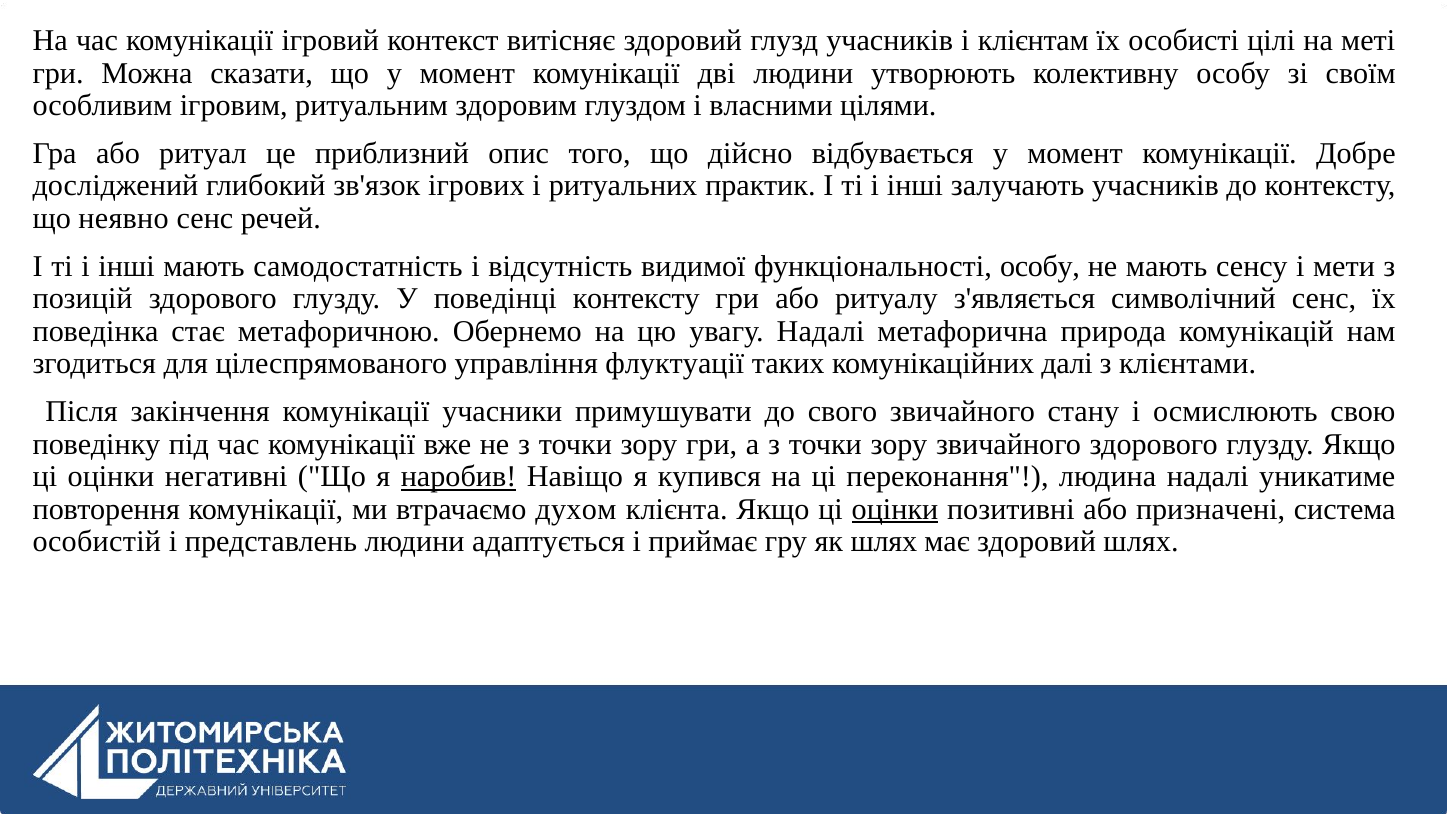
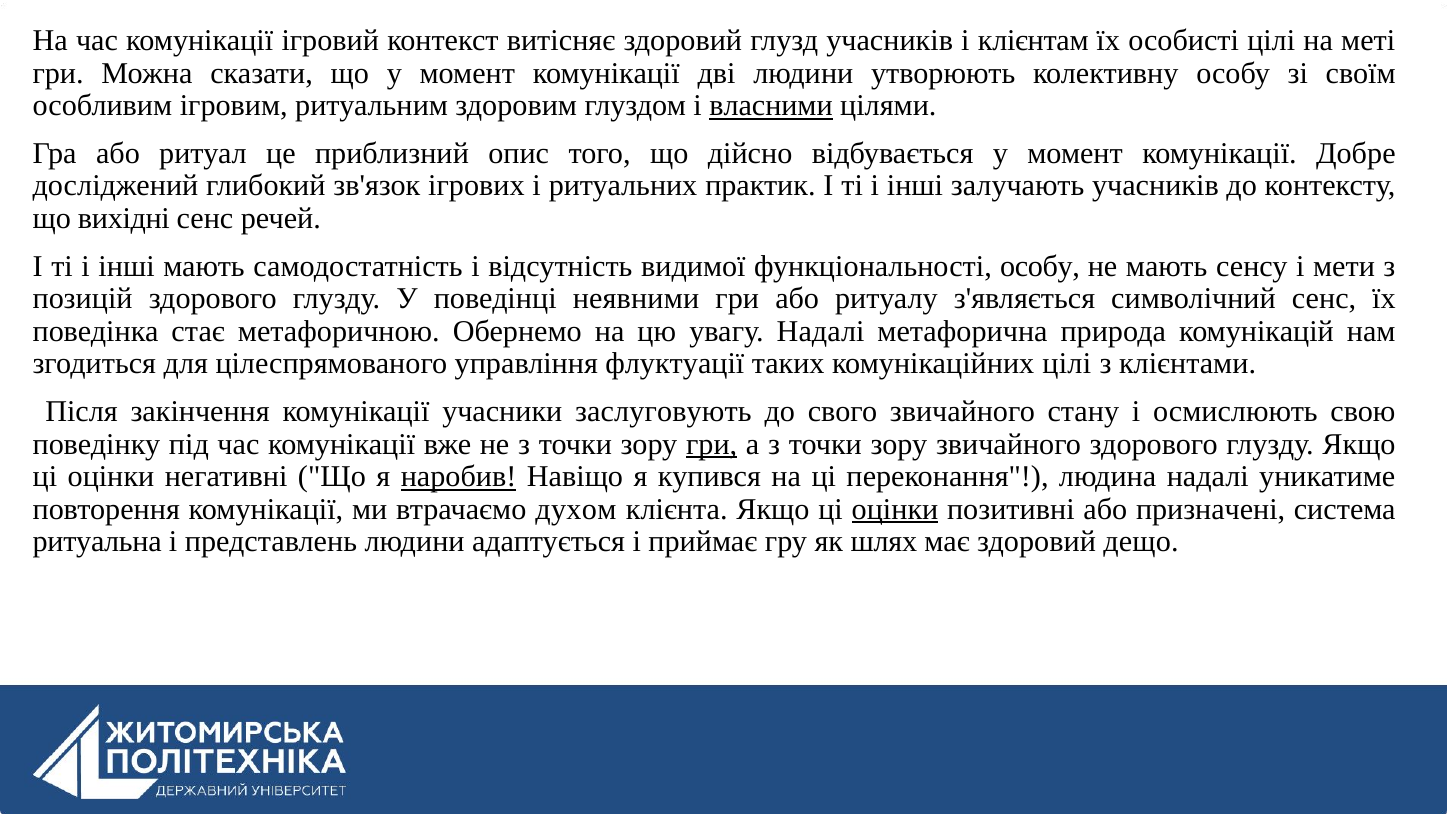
власними underline: none -> present (771, 106)
неявно: неявно -> вихідні (124, 219)
поведінці контексту: контексту -> неявними (636, 299)
комунікаційних далі: далі -> цілі (1067, 364)
примушувати: примушувати -> заслуговують (663, 411)
гри underline: none -> present (712, 444)
особистій: особистій -> ритуальна (97, 542)
здоровий шлях: шлях -> дещо (1141, 542)
